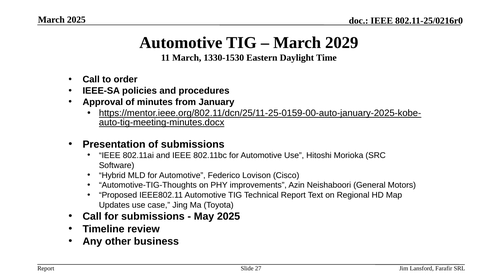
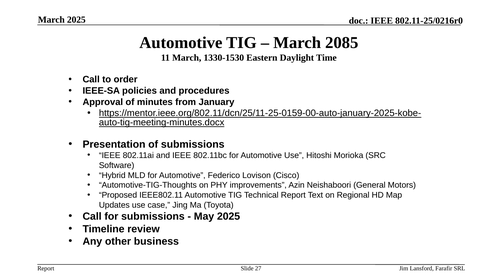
2029: 2029 -> 2085 (342, 43)
